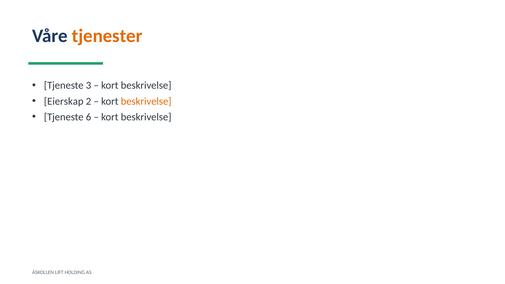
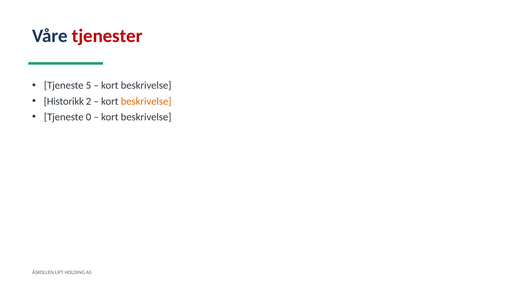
tjenester colour: orange -> red (107, 36)
3: 3 -> 5 (89, 86)
Eierskap: Eierskap -> Historikk (64, 101)
6: 6 -> 0 (89, 117)
